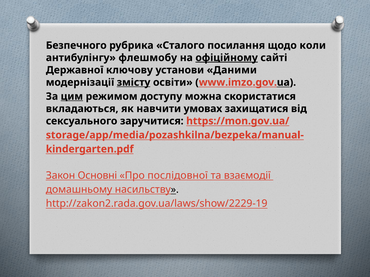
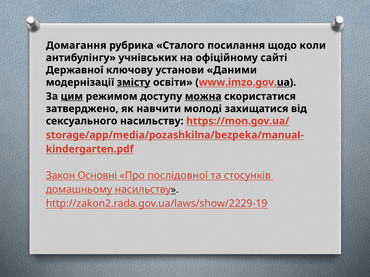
Безпечного: Безпечного -> Домагання (76, 45)
флешмобу: флешмобу -> учнівських (148, 58)
офіційному underline: present -> none (227, 58)
можна underline: none -> present (203, 97)
вкладаються: вкладаються -> затверджено (82, 109)
умовах: умовах -> молоді (203, 109)
сексуального заручитися: заручитися -> насильству (152, 121)
взаємодії: взаємодії -> стосунків (247, 176)
